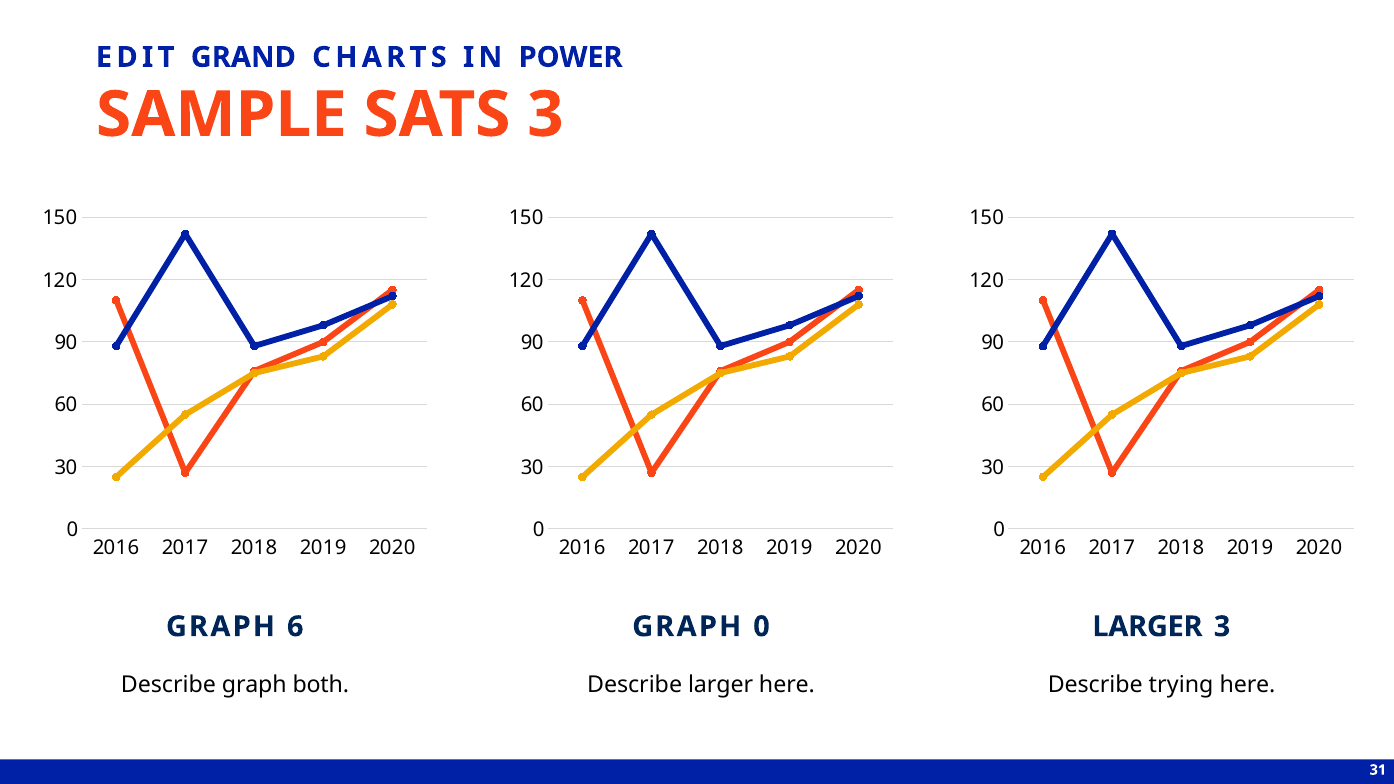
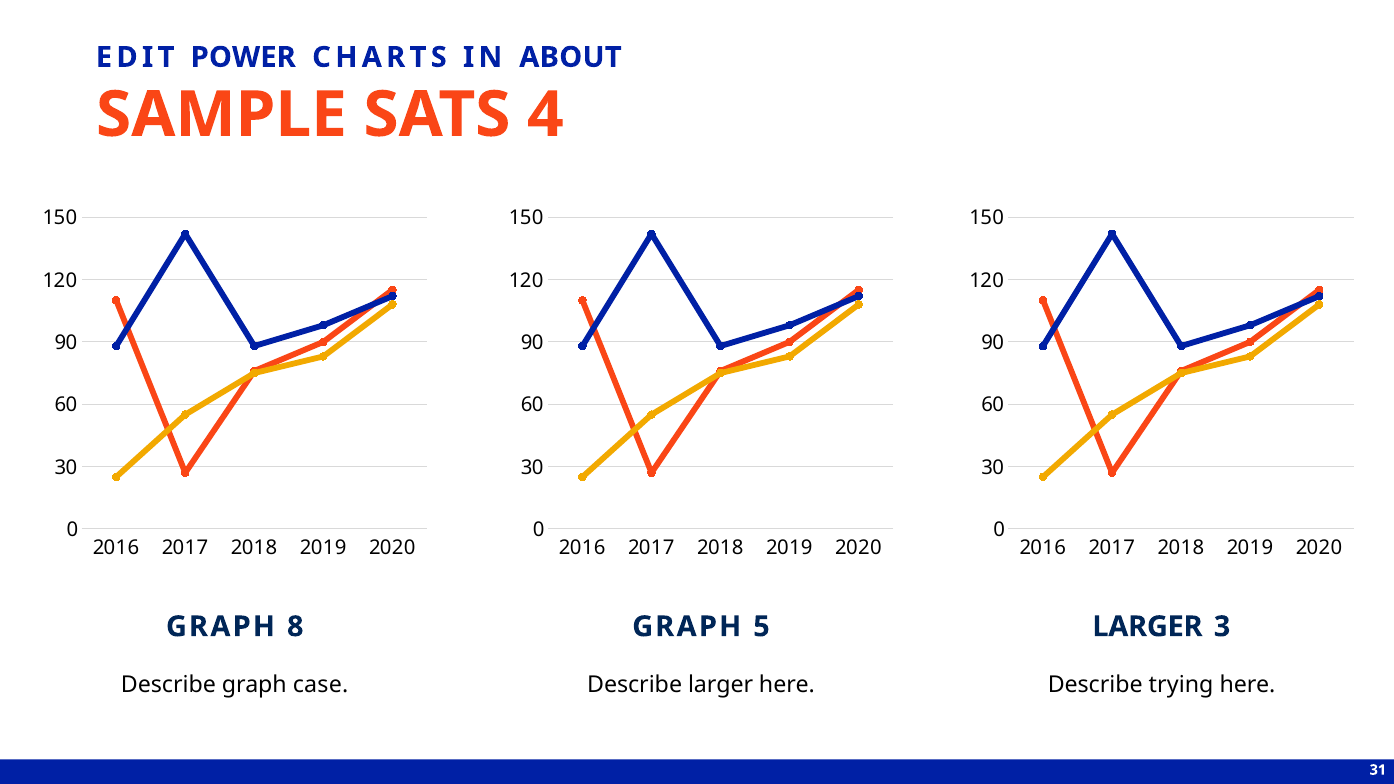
GRAND: GRAND -> POWER (243, 57)
POWER: POWER -> ABOUT (570, 57)
SATS 3: 3 -> 4 (545, 115)
6: 6 -> 8 (295, 627)
GRAPH 0: 0 -> 5 (761, 627)
both: both -> case (321, 685)
